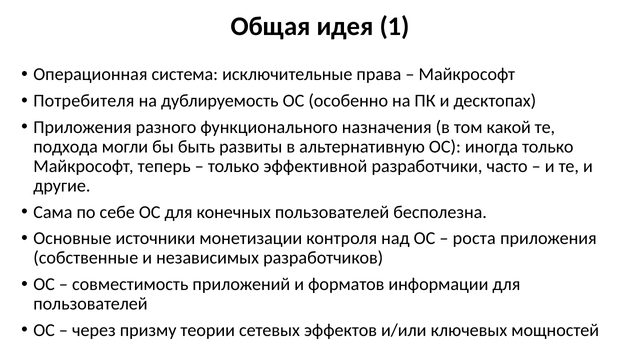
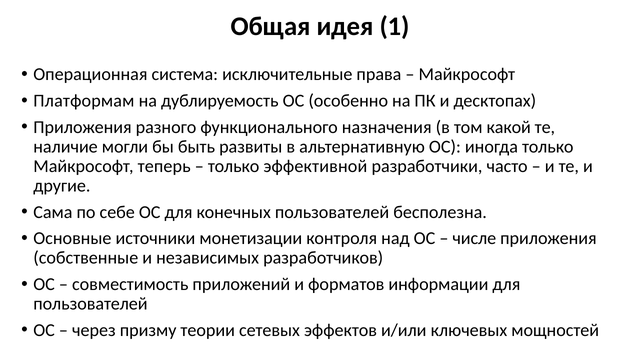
Потребителя: Потребителя -> Платформам (84, 101)
подхода: подхода -> наличие (66, 146)
роста: роста -> числе (474, 238)
